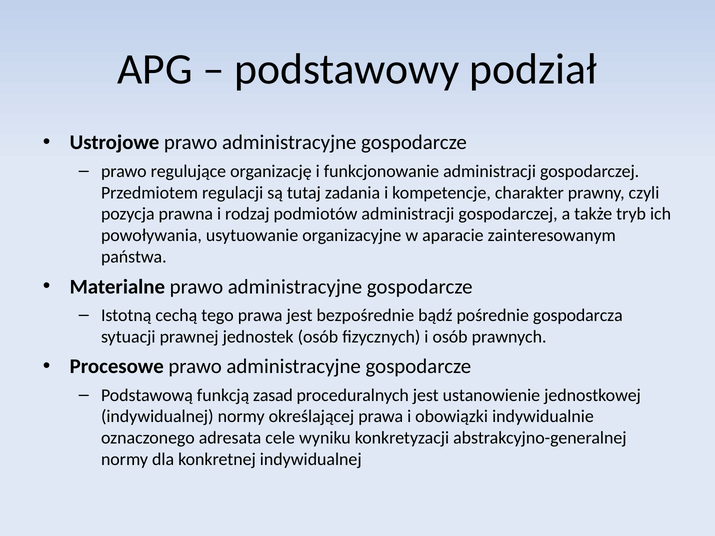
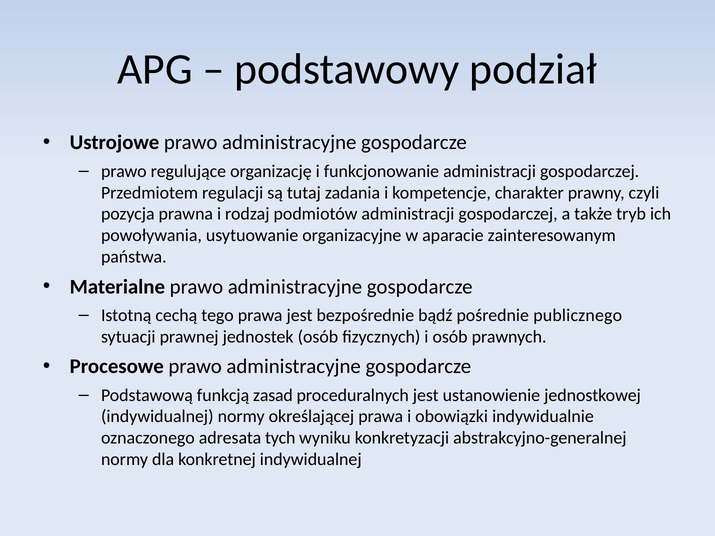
gospodarcza: gospodarcza -> publicznego (578, 315)
cele: cele -> tych (280, 438)
